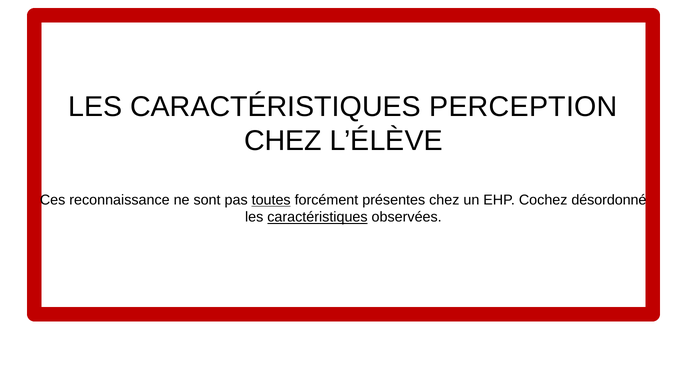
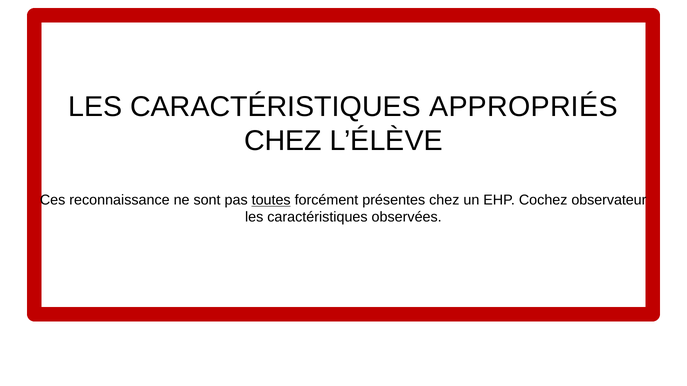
PERCEPTION: PERCEPTION -> APPROPRIÉS (523, 107)
désordonné: désordonné -> observateur (609, 200)
caractéristiques underline: present -> none (317, 217)
